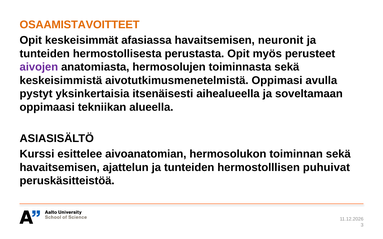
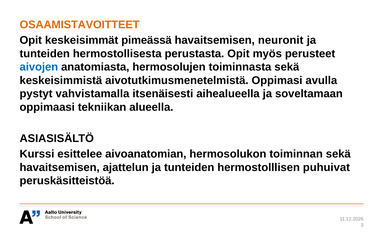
afasiassa: afasiassa -> pimeässä (147, 40)
aivojen colour: purple -> blue (39, 67)
yksinkertaisia: yksinkertaisia -> vahvistamalla (92, 94)
